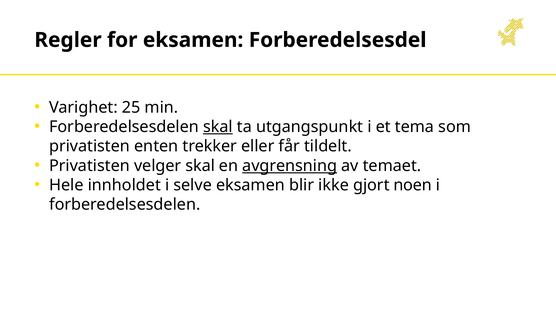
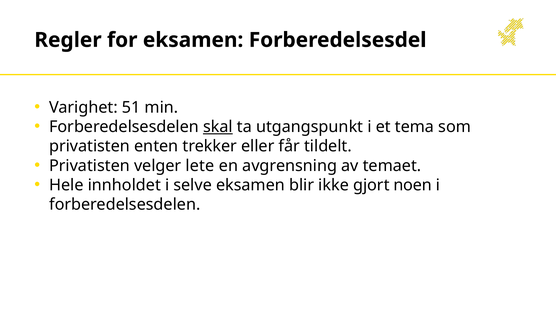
25: 25 -> 51 (131, 107)
velger skal: skal -> lete (200, 166)
avgrensning underline: present -> none (290, 166)
